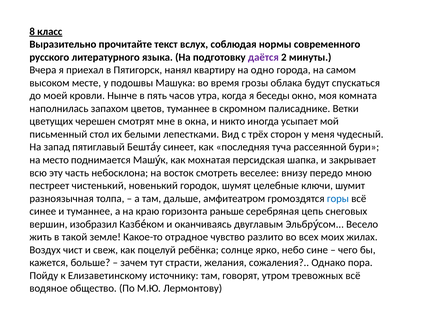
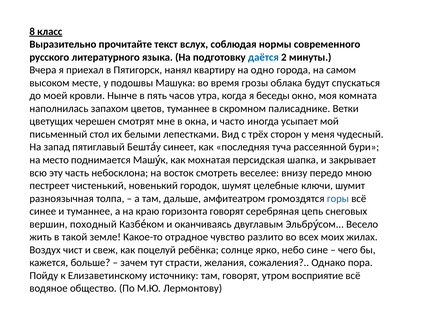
даётся colour: purple -> blue (263, 57)
никто: никто -> часто (232, 121)
горизонта раньше: раньше -> говорят (227, 211)
изобразил: изобразил -> походный (93, 224)
тревожных: тревожных -> восприятие (317, 276)
